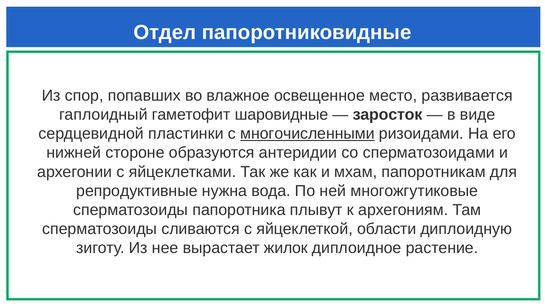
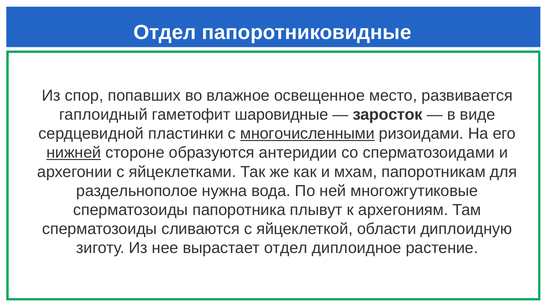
нижней underline: none -> present (74, 153)
репродуктивные: репродуктивные -> раздельнополое (137, 191)
вырастает жилок: жилок -> отдел (286, 248)
